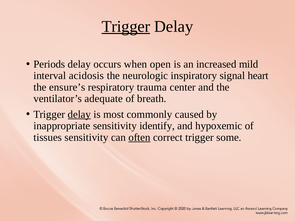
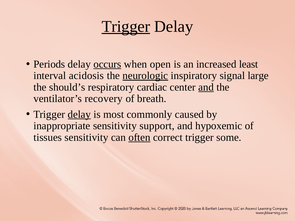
occurs underline: none -> present (107, 64)
mild: mild -> least (249, 64)
neurologic underline: none -> present (145, 76)
heart: heart -> large (258, 76)
ensure’s: ensure’s -> should’s (67, 87)
trauma: trauma -> cardiac (152, 87)
and underline: none -> present (206, 87)
adequate: adequate -> recovery (104, 99)
identify: identify -> support (157, 126)
